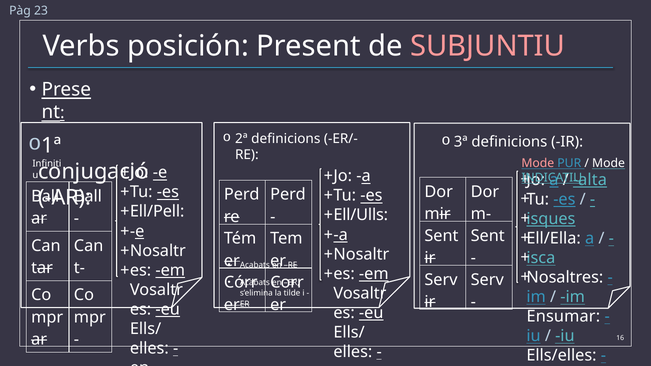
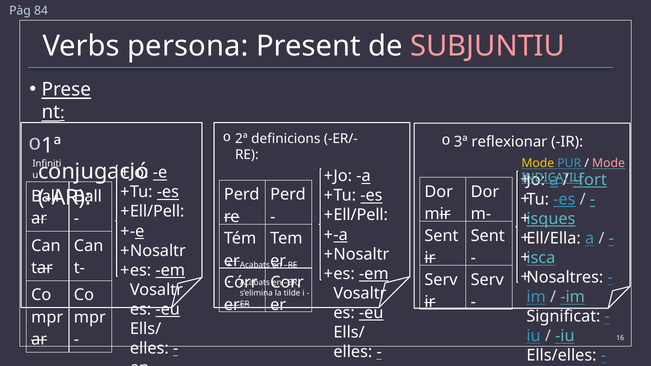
23: 23 -> 84 (41, 11)
posición: posición -> persona (188, 46)
3ª definicions: definicions -> reflexionar (509, 142)
Mode colour: pink -> yellow (538, 163)
Mode colour: white -> pink (609, 163)
alta: alta -> fort (590, 180)
Ell/Ulls: Ell/Ulls -> Ell/Pell (361, 215)
Ensumar: Ensumar -> Significat (563, 317)
